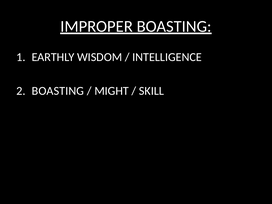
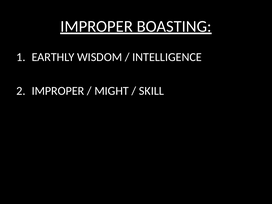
BOASTING: BOASTING -> IMPROPER (58, 91)
